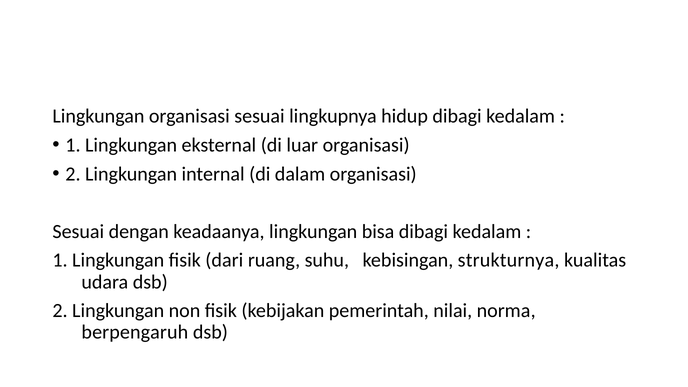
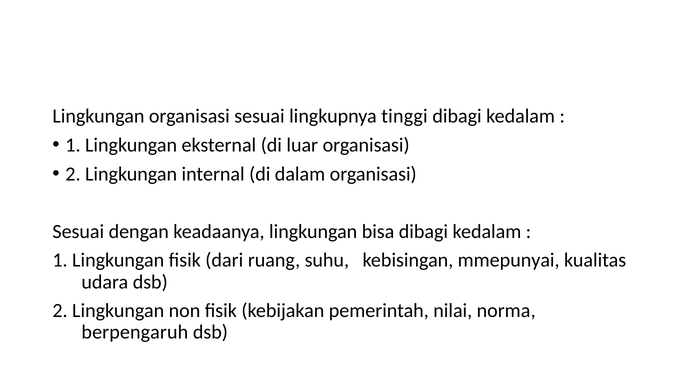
hidup: hidup -> tinggi (404, 116)
strukturnya: strukturnya -> mmepunyai (509, 260)
